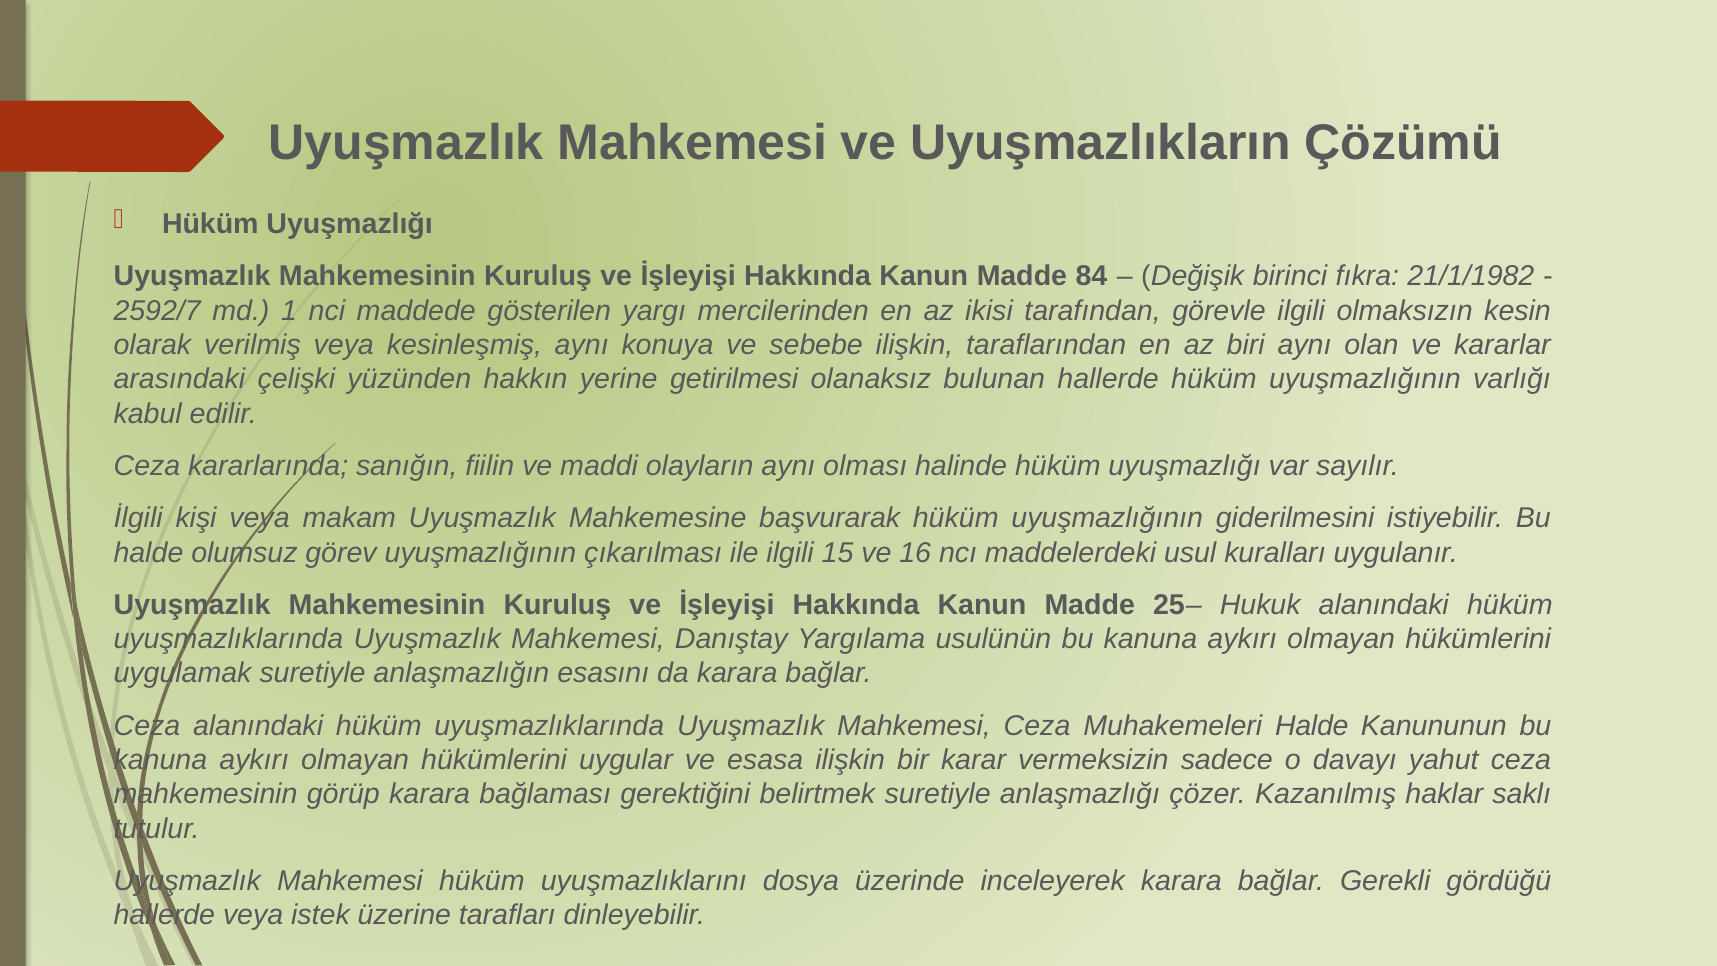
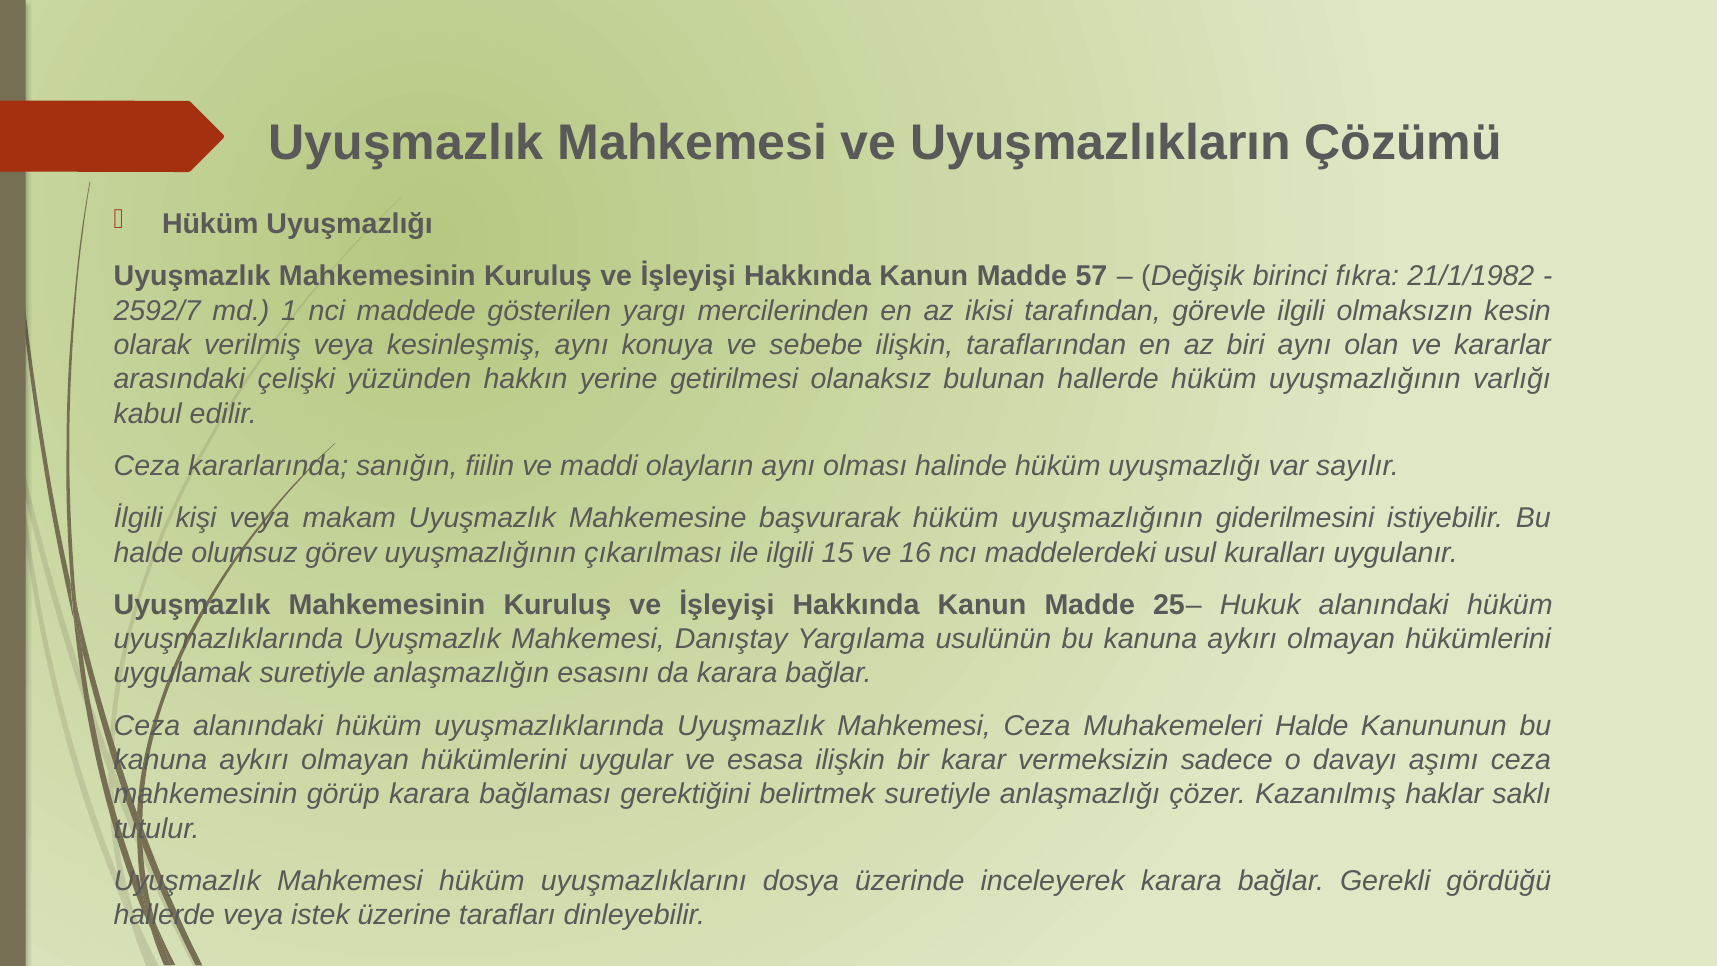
84: 84 -> 57 (1091, 276)
yahut: yahut -> aşımı (1444, 760)
